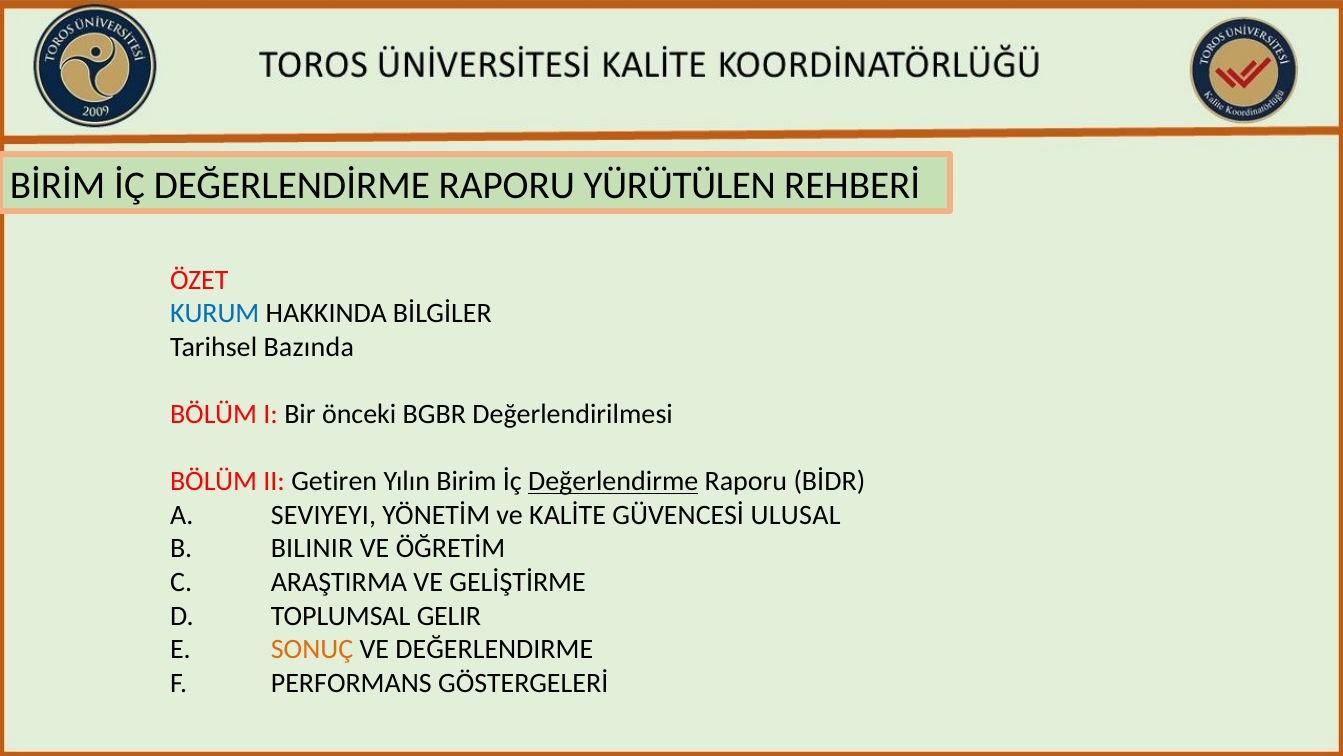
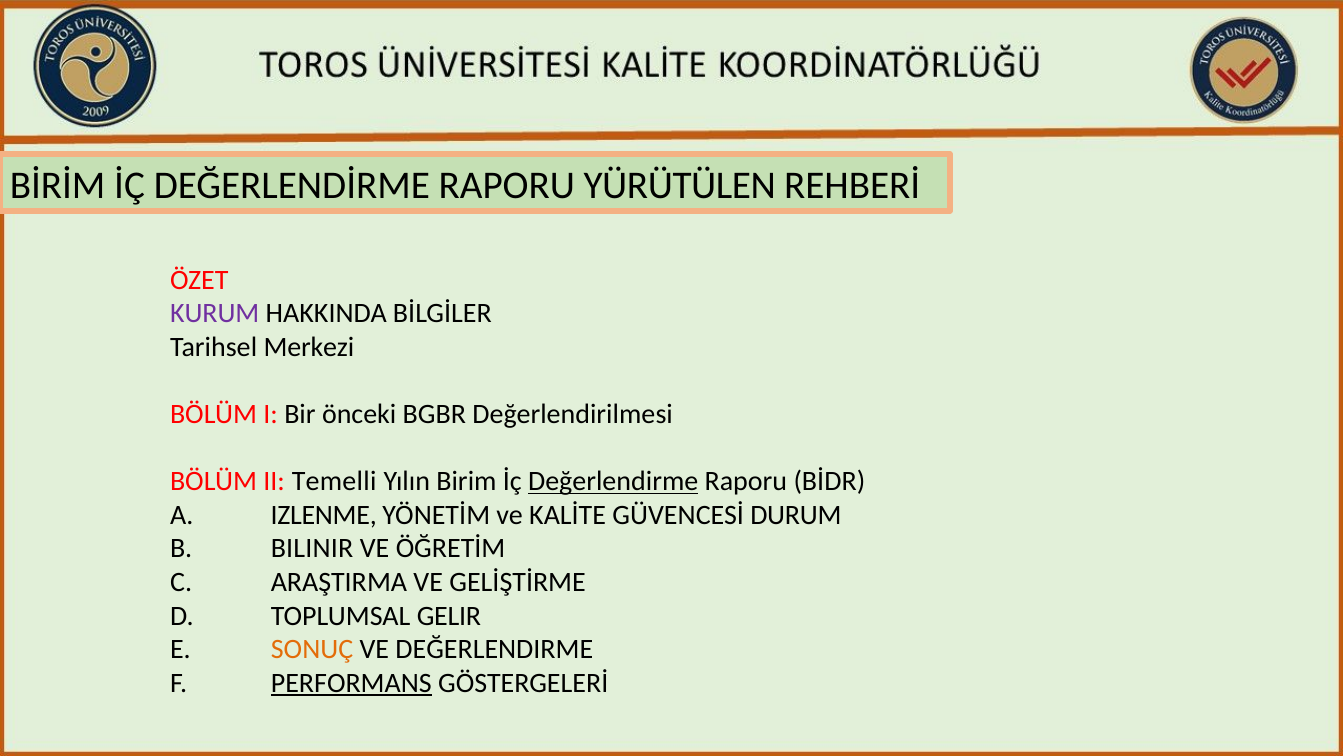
KURUM colour: blue -> purple (215, 313)
Bazında: Bazında -> Merkezi (309, 347)
Getiren: Getiren -> Temelli (334, 481)
SEVIYEYI: SEVIYEYI -> IZLENME (324, 515)
ULUSAL: ULUSAL -> DURUM (796, 515)
PERFORMANS underline: none -> present (351, 683)
